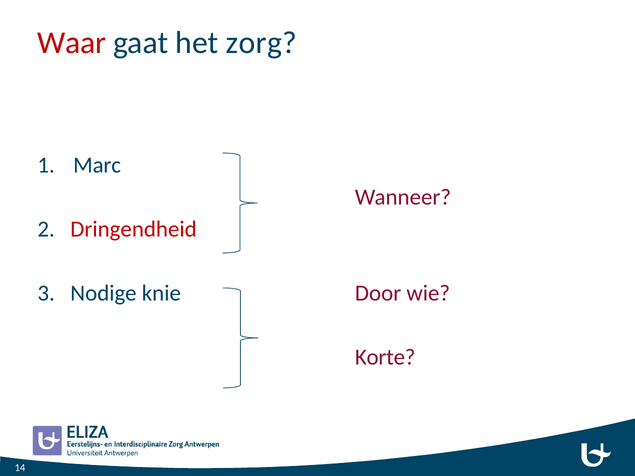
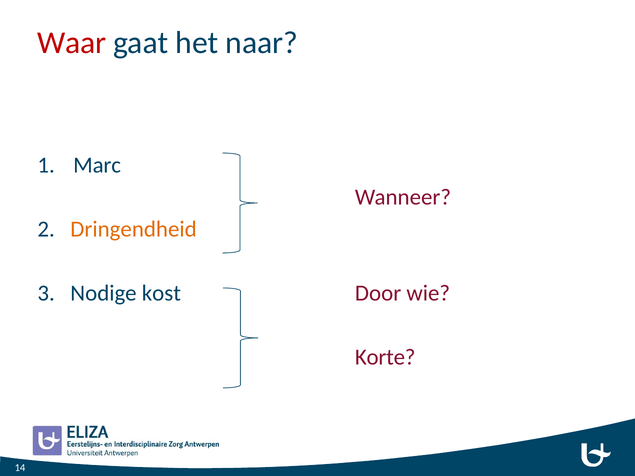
zorg: zorg -> naar (262, 43)
Dringendheid colour: red -> orange (134, 229)
knie: knie -> kost (161, 293)
